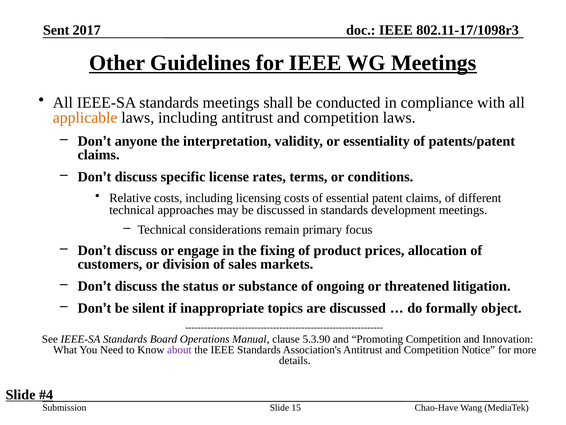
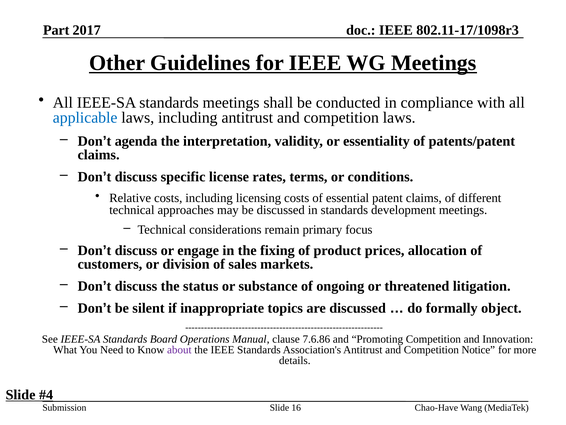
Sent: Sent -> Part (56, 30)
applicable colour: orange -> blue (85, 118)
anyone: anyone -> agenda (136, 141)
5.3.90: 5.3.90 -> 7.6.86 (316, 339)
15: 15 -> 16 (296, 407)
